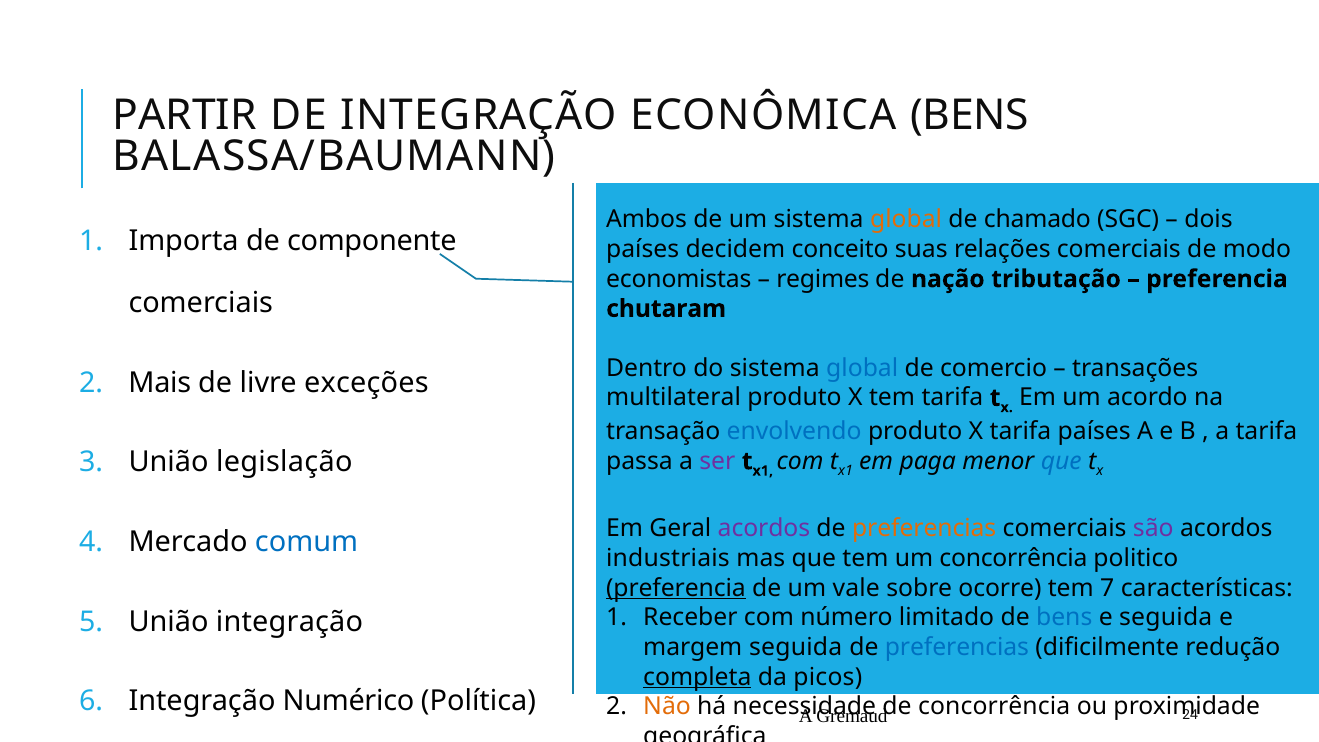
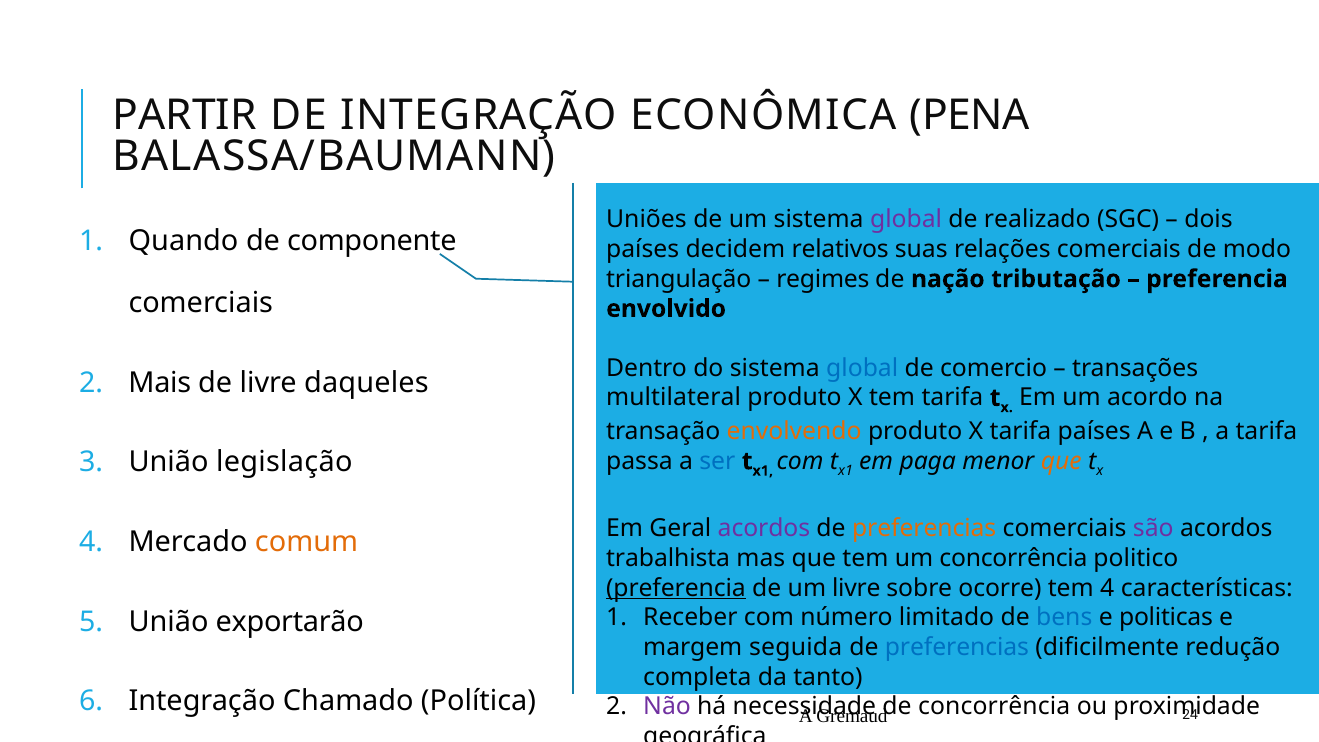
ECONÔMICA BENS: BENS -> PENA (970, 116)
Ambos: Ambos -> Uniões (646, 220)
global colour: orange -> purple (906, 220)
chamado: chamado -> realizado (1037, 220)
Importa: Importa -> Quando (183, 241)
conceito: conceito -> relativos (840, 249)
economistas: economistas -> triangulação (679, 279)
chutaram: chutaram -> envolvido (666, 309)
exceções: exceções -> daqueles (366, 383)
envolvendo colour: blue -> orange (794, 431)
ser colour: purple -> blue (717, 461)
que colour: blue -> orange (1061, 461)
comum colour: blue -> orange (307, 542)
industriais: industriais -> trabalhista (668, 558)
um vale: vale -> livre (856, 588)
tem 7: 7 -> 4 (1107, 588)
e seguida: seguida -> politicas (1166, 618)
União integração: integração -> exportarão (290, 622)
completa underline: present -> none (697, 677)
picos: picos -> tanto (828, 677)
Numérico: Numérico -> Chamado (348, 701)
Não colour: orange -> purple (667, 707)
